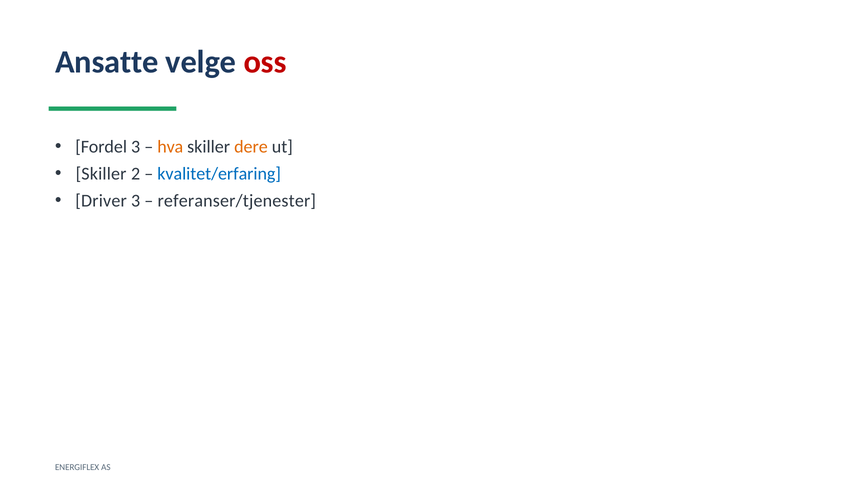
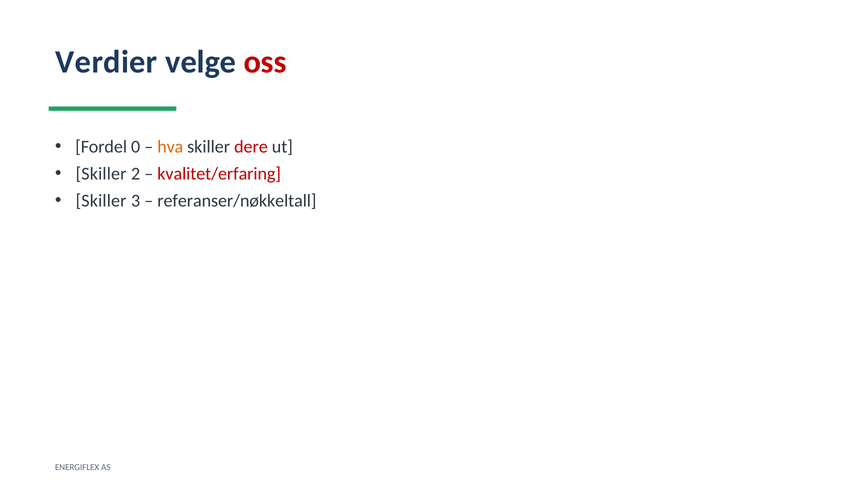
Ansatte: Ansatte -> Verdier (106, 62)
Fordel 3: 3 -> 0 (136, 147)
dere colour: orange -> red (251, 147)
kvalitet/erfaring colour: blue -> red (219, 174)
Driver: Driver -> Skiller (101, 201)
referanser/tjenester: referanser/tjenester -> referanser/nøkkeltall (237, 201)
